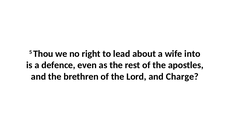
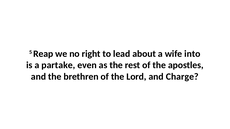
Thou: Thou -> Reap (43, 54)
defence: defence -> partake (58, 65)
